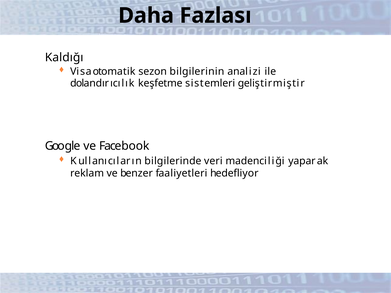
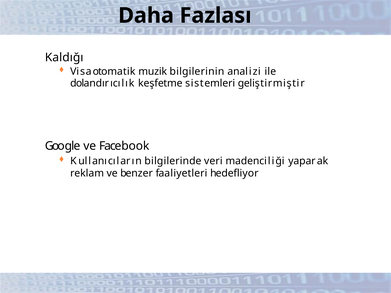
sezon: sezon -> muzik (153, 71)
